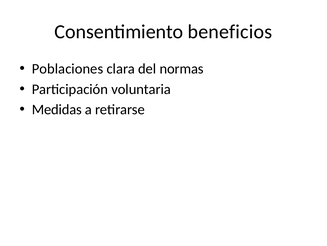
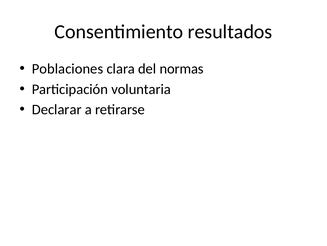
beneficios: beneficios -> resultados (230, 32)
Medidas: Medidas -> Declarar (57, 109)
